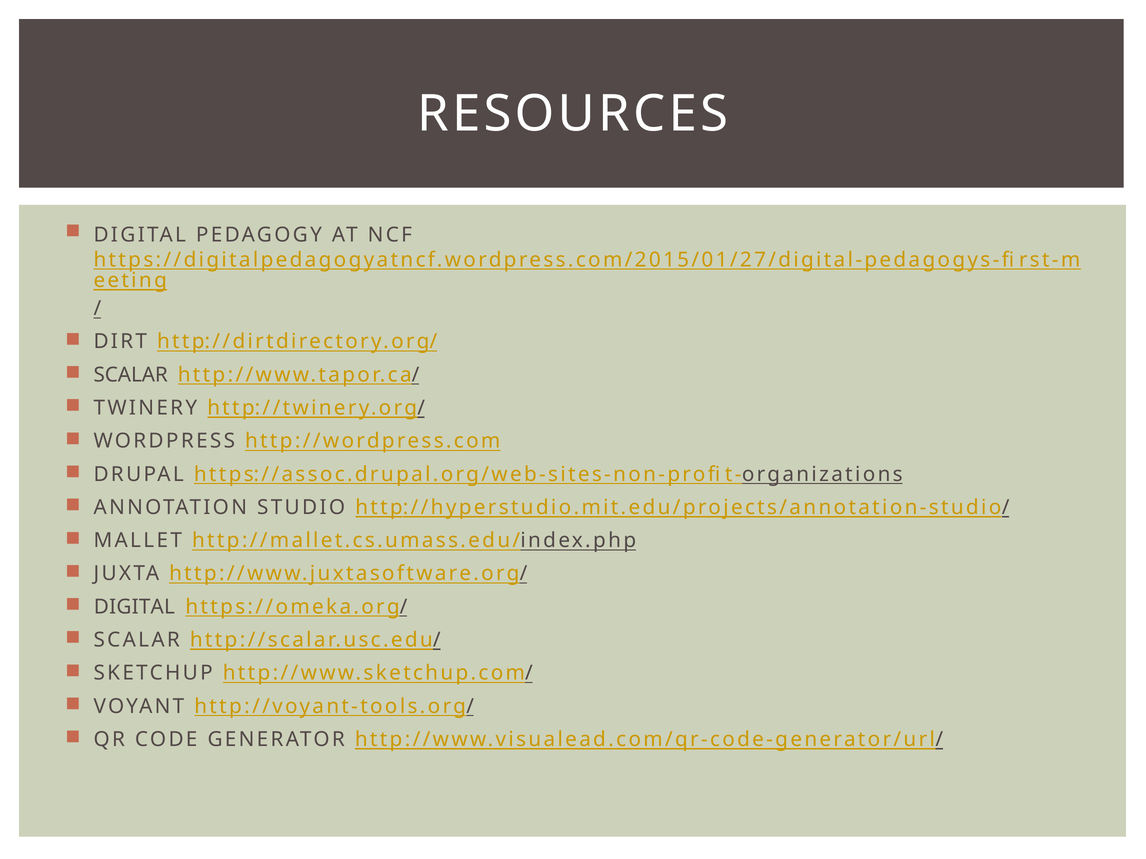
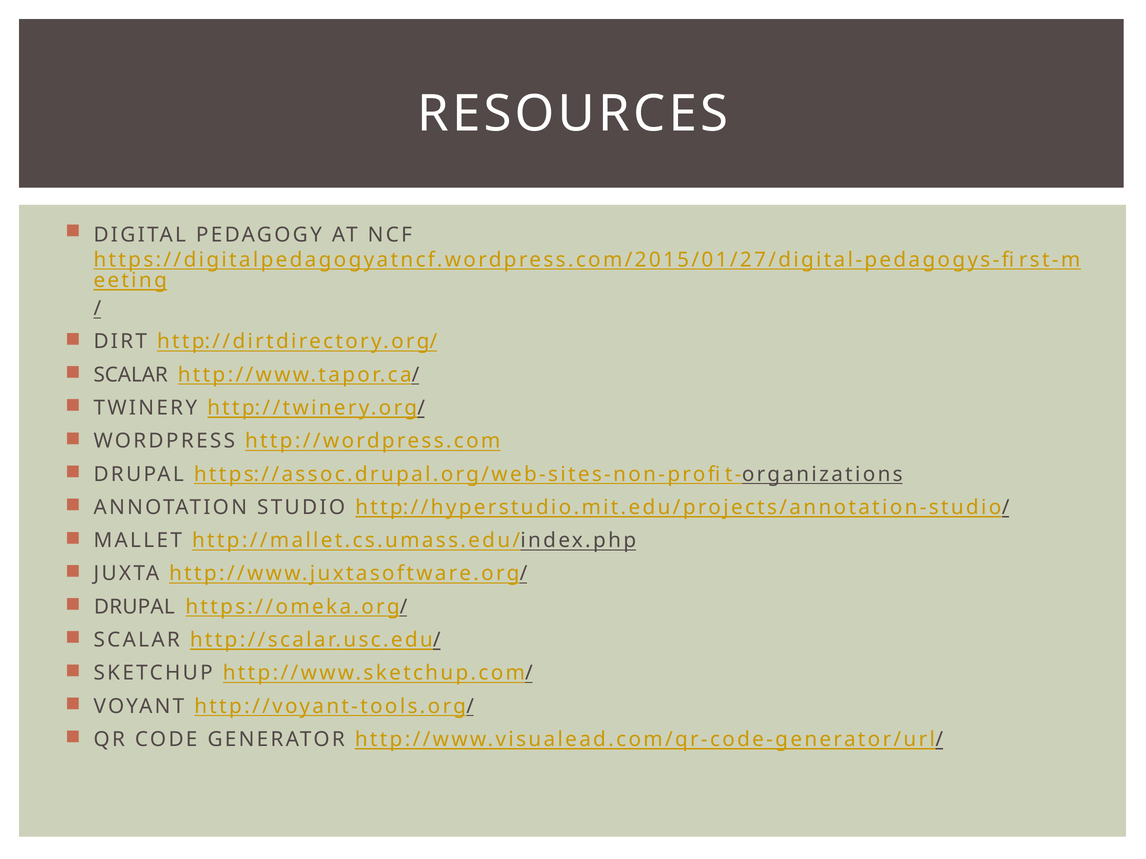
DIGITAL: DIGITAL -> DRUPAL (134, 607)
